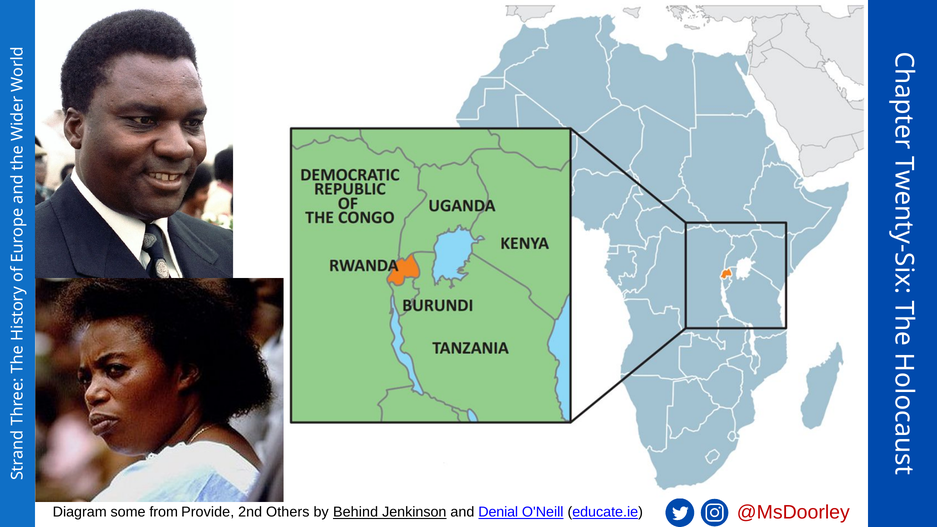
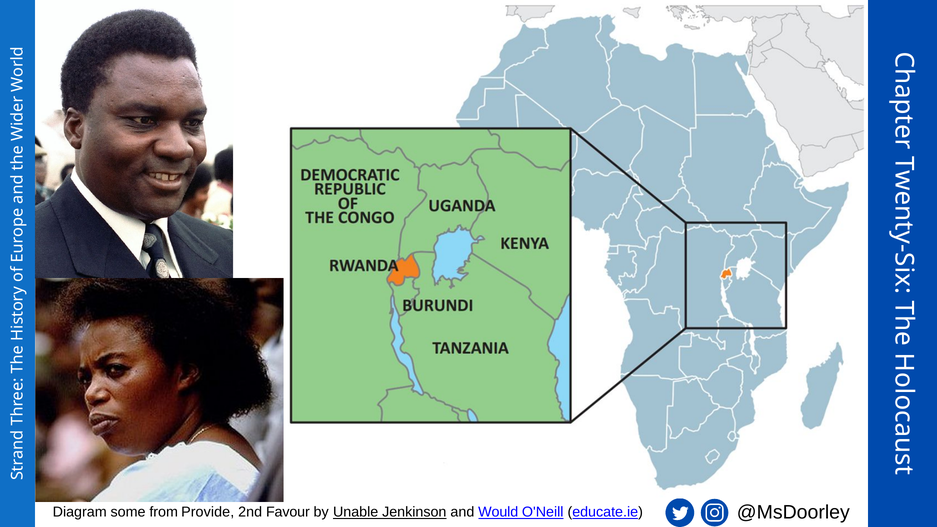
@MsDoorley colour: red -> black (793, 512)
Others: Others -> Favour (288, 512)
Behind: Behind -> Unable (356, 512)
Denial: Denial -> Would (498, 512)
